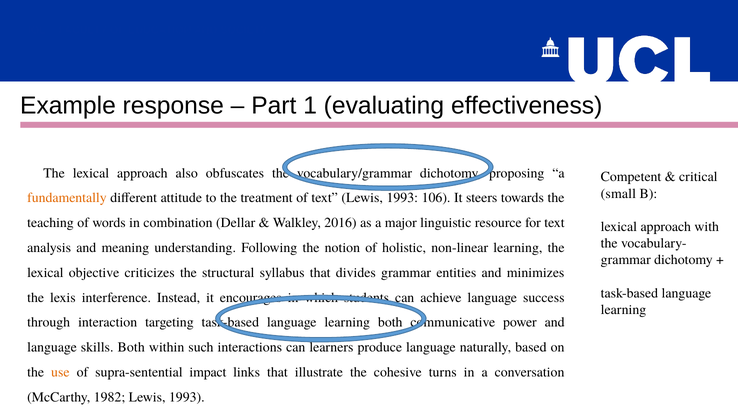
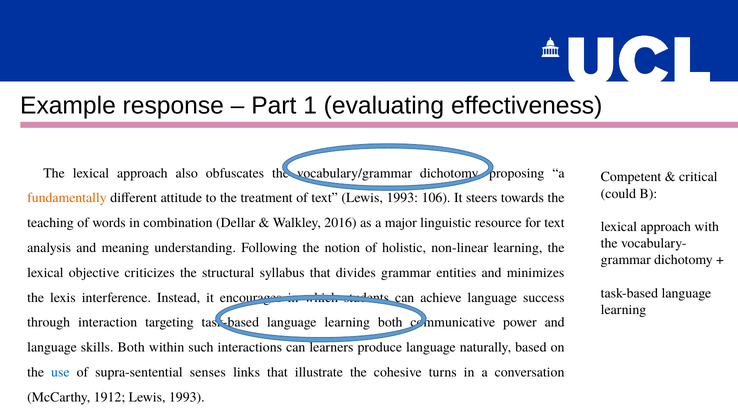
small: small -> could (618, 194)
use colour: orange -> blue (60, 372)
impact: impact -> senses (208, 372)
1982: 1982 -> 1912 (109, 397)
